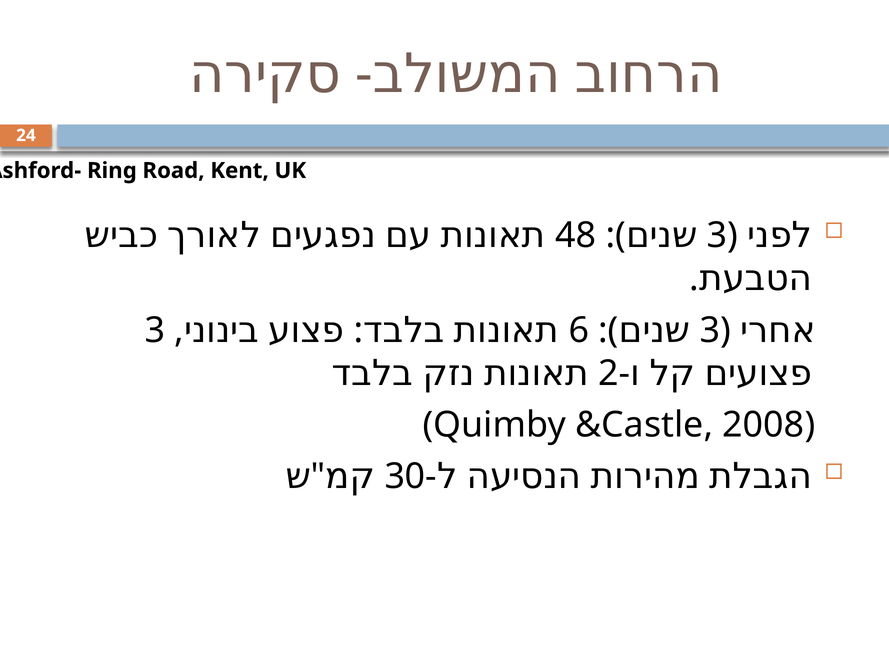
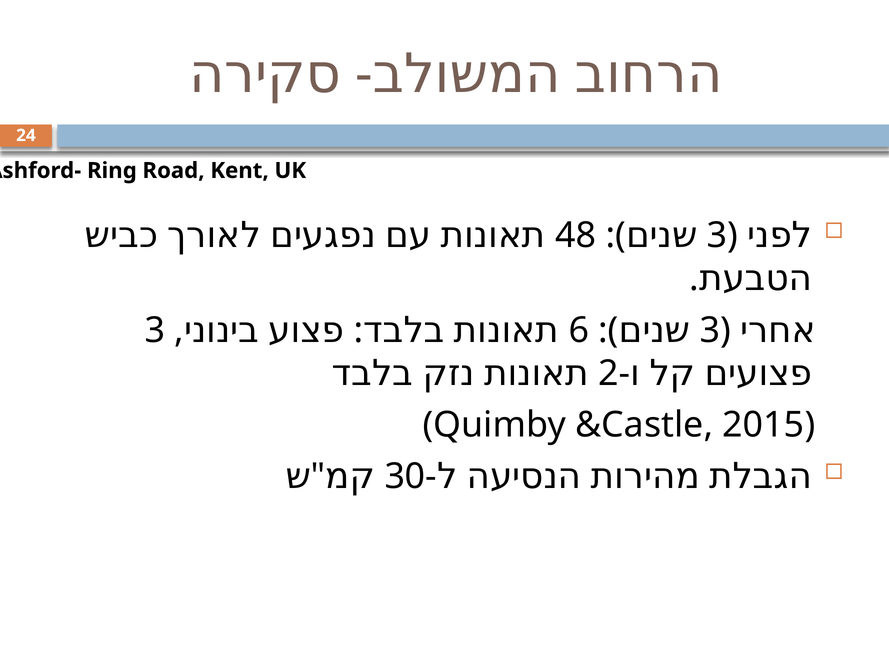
2008: 2008 -> 2015 (763, 425)
